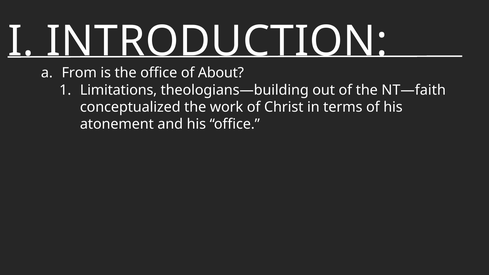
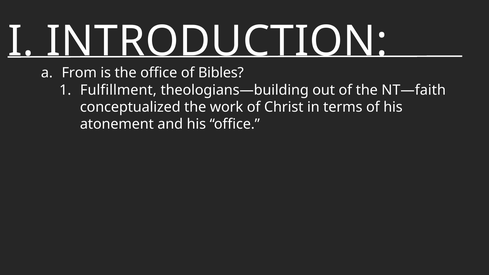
About: About -> Bibles (221, 73)
Limitations: Limitations -> Fulfillment (118, 90)
